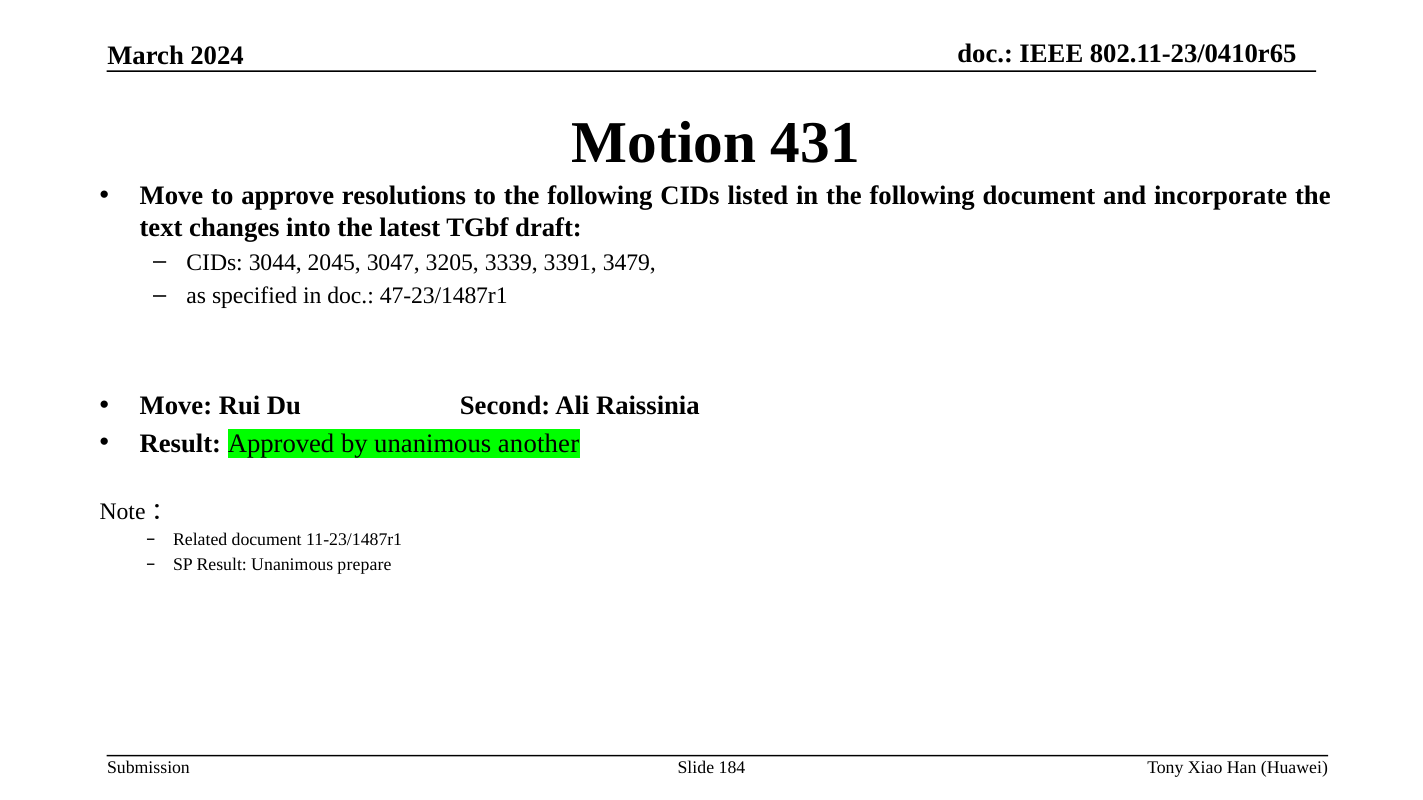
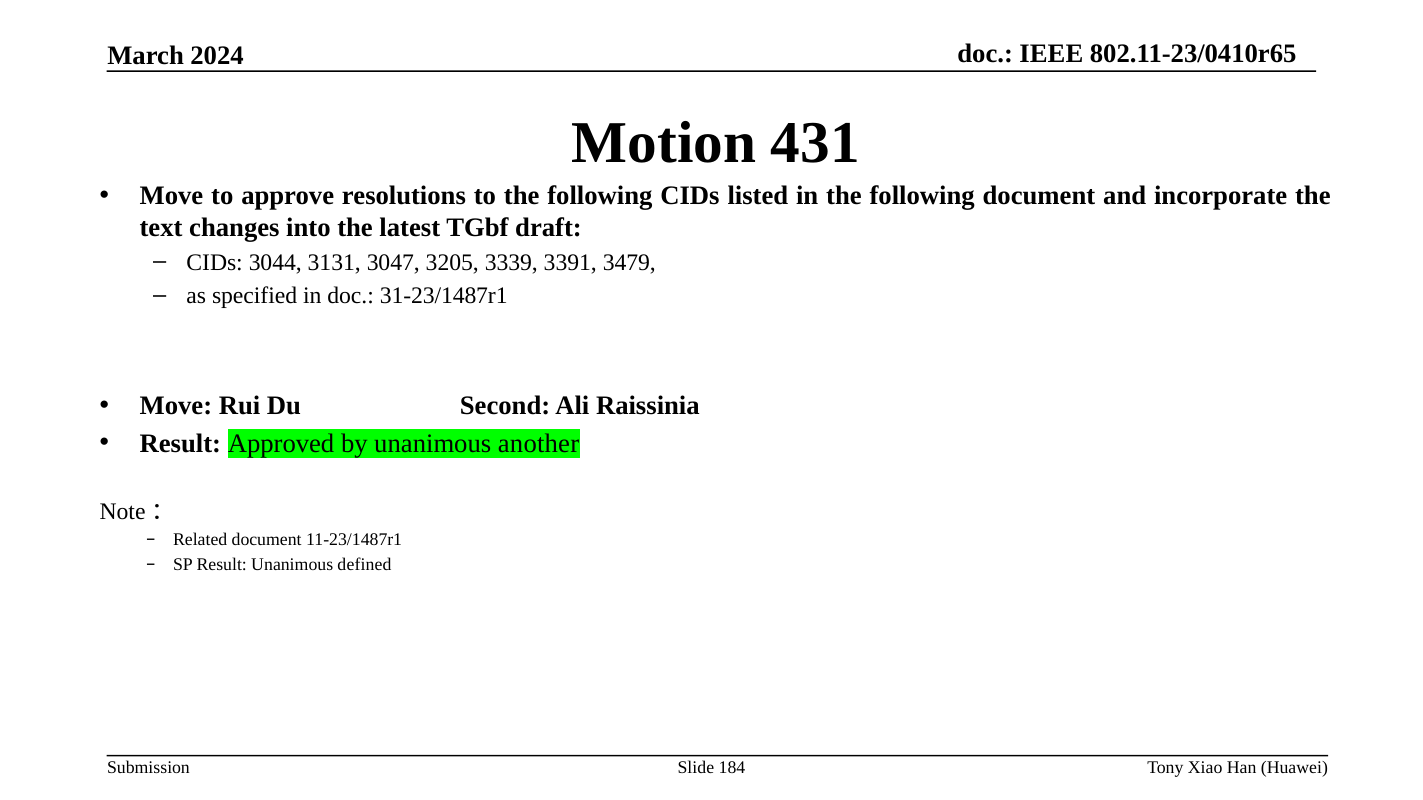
2045: 2045 -> 3131 (334, 263)
47-23/1487r1: 47-23/1487r1 -> 31-23/1487r1 (444, 296)
prepare: prepare -> defined (365, 565)
